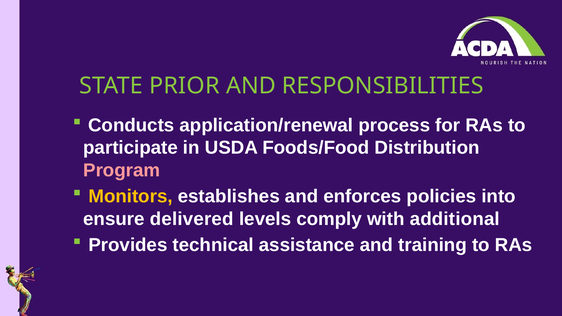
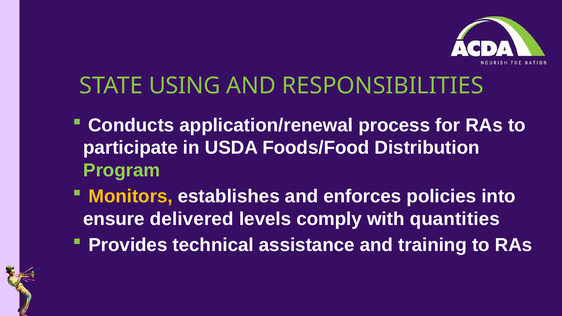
PRIOR: PRIOR -> USING (185, 86)
Program colour: pink -> light green (122, 170)
additional: additional -> quantities (455, 219)
